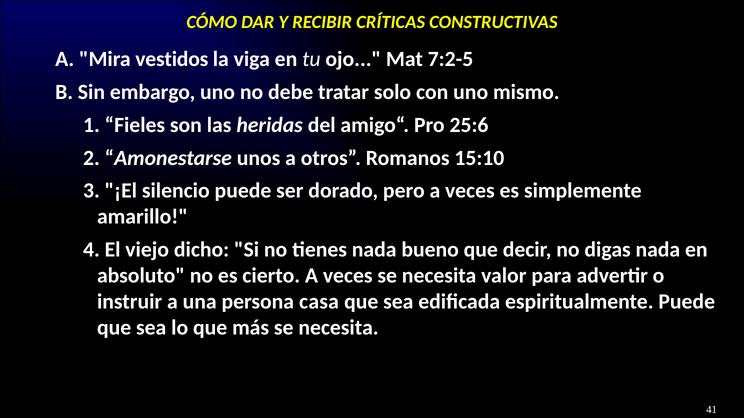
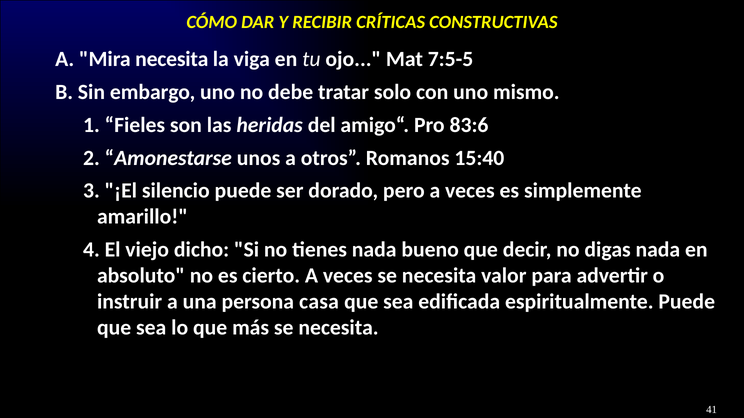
Mira vestidos: vestidos -> necesita (172, 59)
7:2-5: 7:2-5 -> 7:5-5 (451, 59)
25:6: 25:6 -> 83:6 (469, 125)
15:10: 15:10 -> 15:40 (479, 158)
